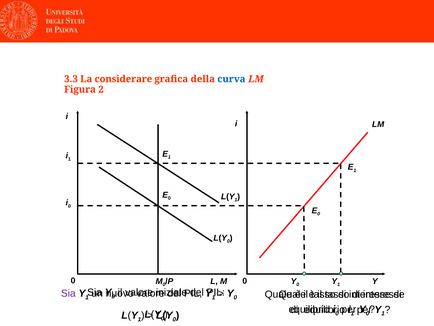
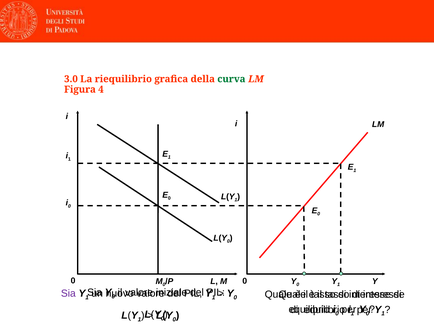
3.3: 3.3 -> 3.0 (71, 79)
considerare: considerare -> riequilibrio (123, 79)
curva colour: blue -> green (231, 79)
2: 2 -> 4 (101, 89)
